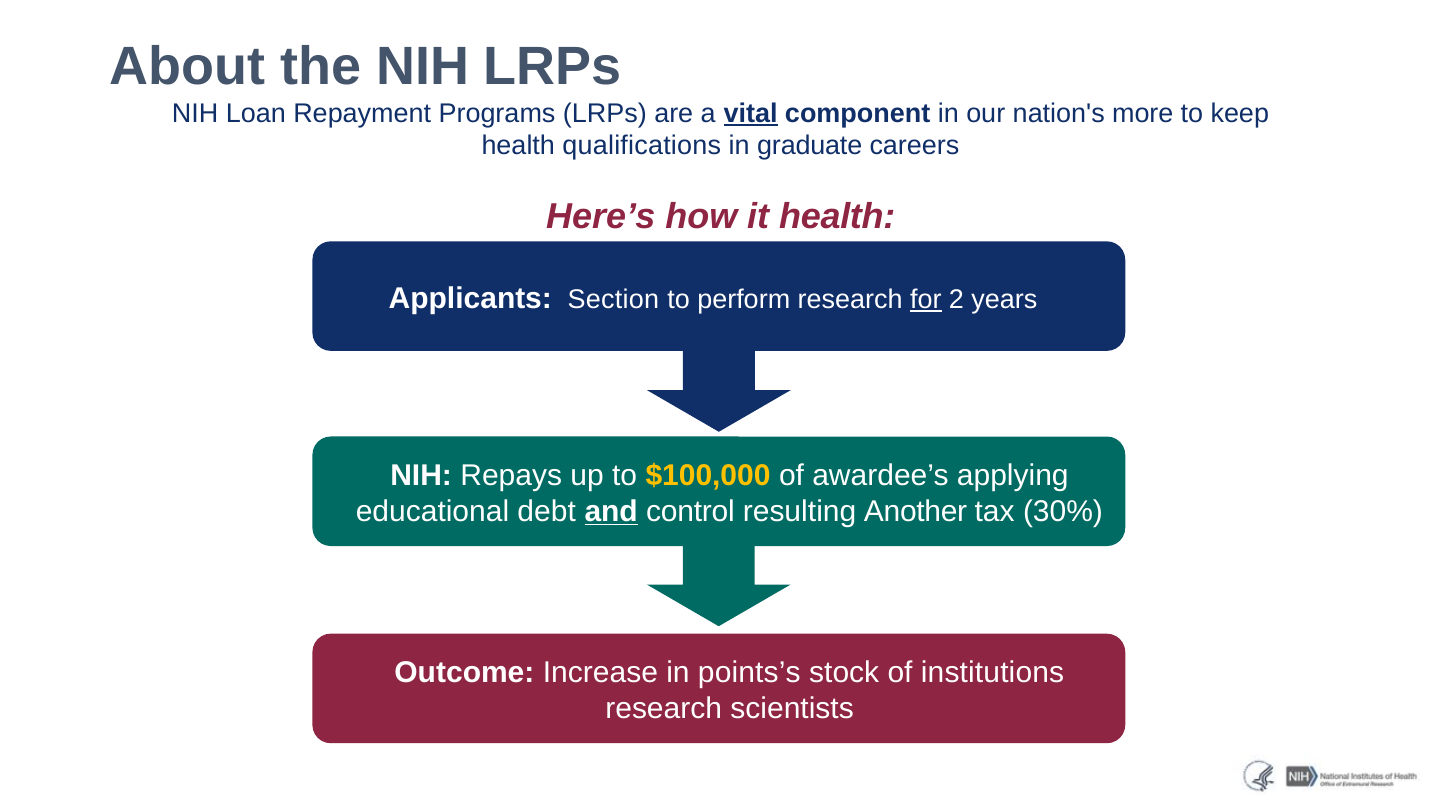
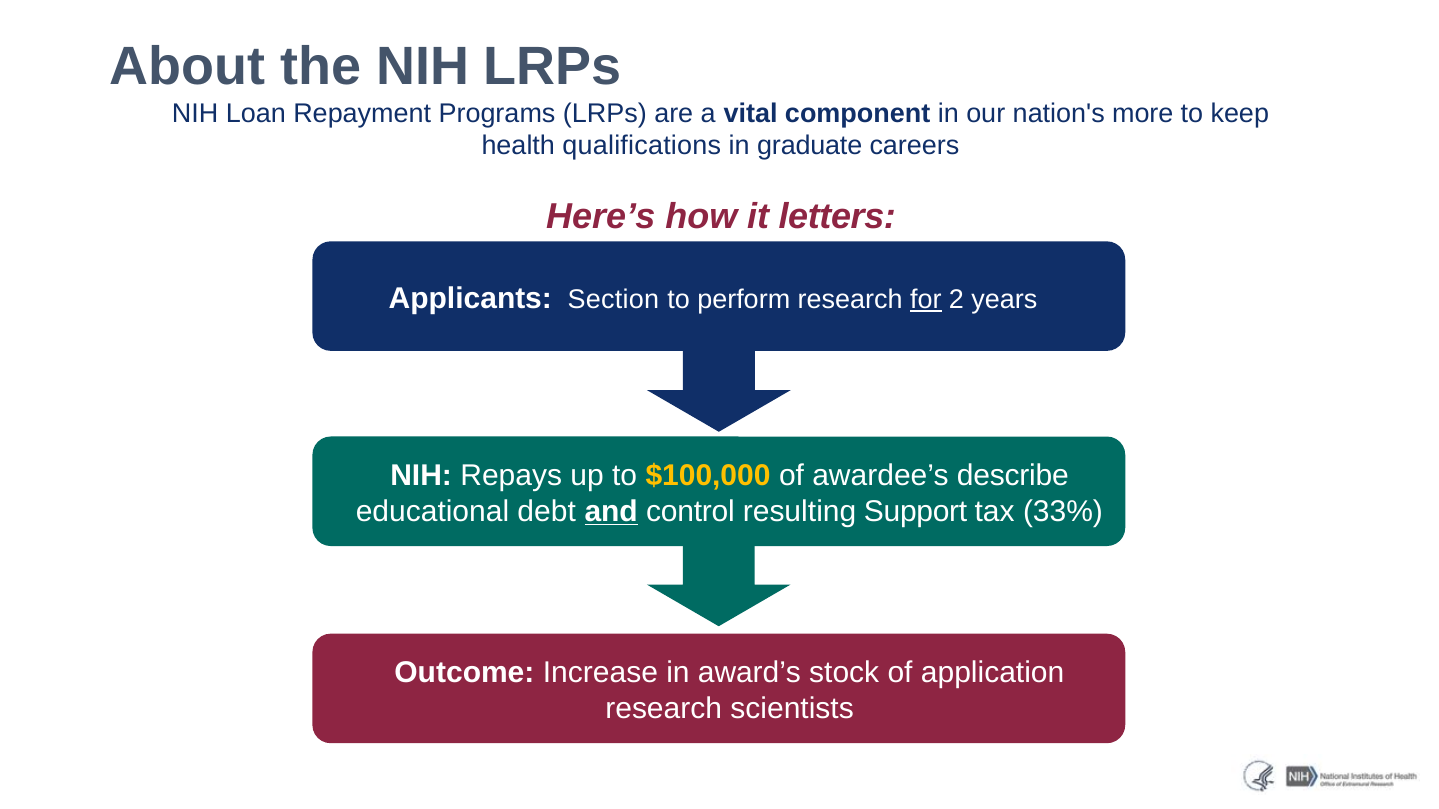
vital underline: present -> none (751, 114)
it health: health -> letters (837, 217)
applying: applying -> describe (1013, 476)
Another: Another -> Support (916, 512)
30%: 30% -> 33% (1063, 512)
points’s: points’s -> award’s (749, 673)
institutions: institutions -> application (993, 673)
